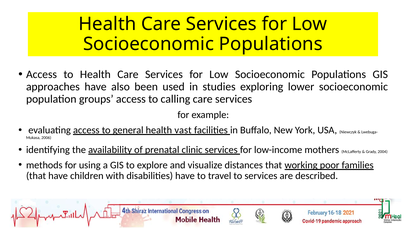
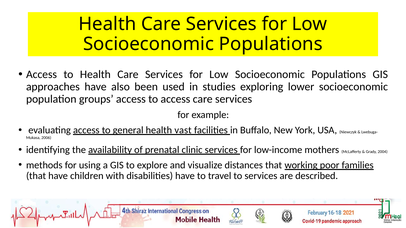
to calling: calling -> access (175, 99)
